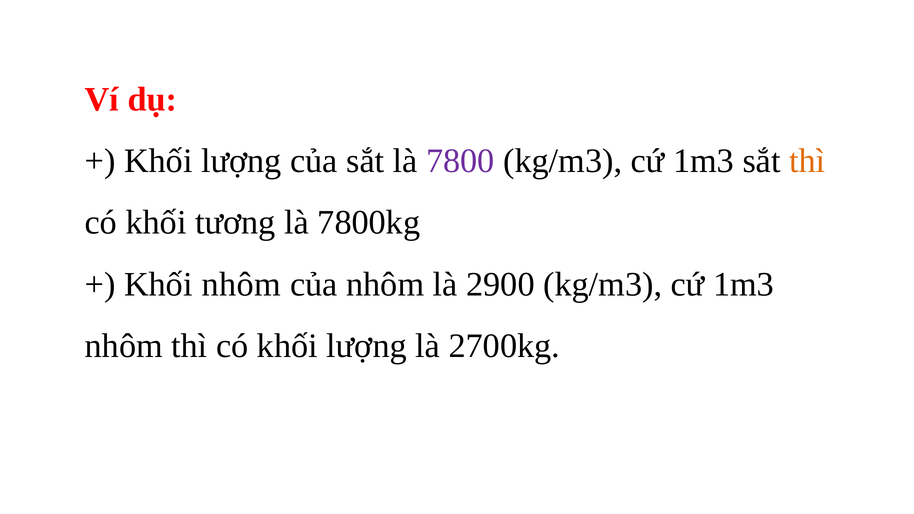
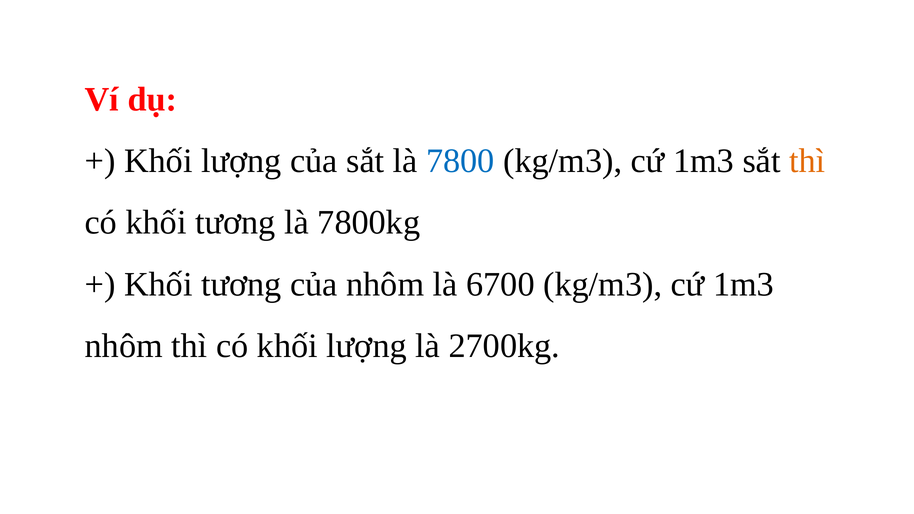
7800 colour: purple -> blue (460, 161)
nhôm: nhôm -> tương (241, 284)
2900: 2900 -> 6700 (500, 284)
